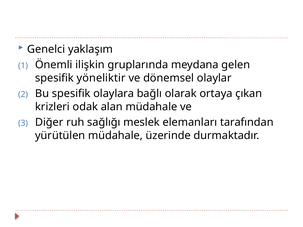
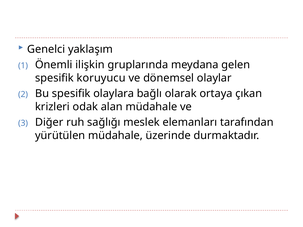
yöneliktir: yöneliktir -> koruyucu (101, 78)
